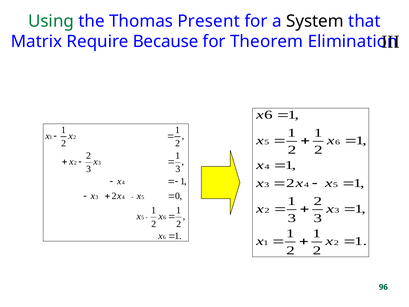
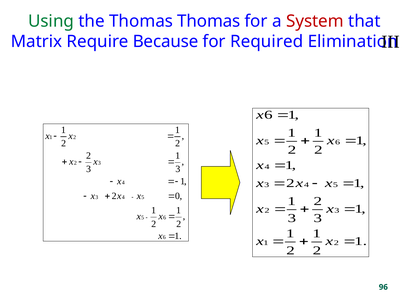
Thomas Present: Present -> Thomas (209, 21)
System colour: black -> red (315, 21)
Theorem: Theorem -> Required (267, 41)
